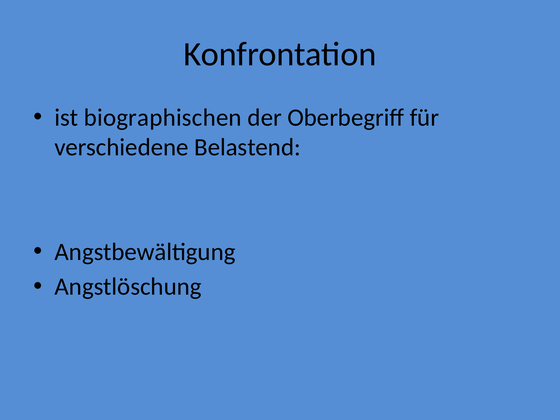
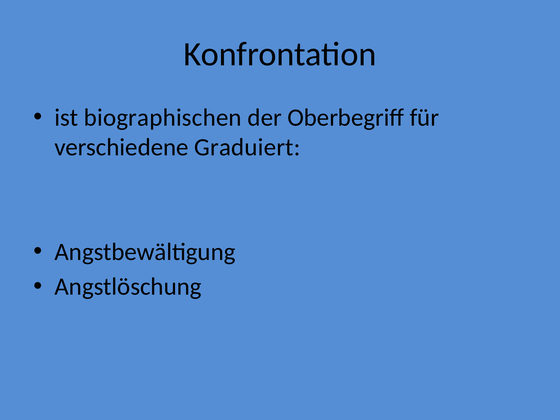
Belastend: Belastend -> Graduiert (247, 147)
